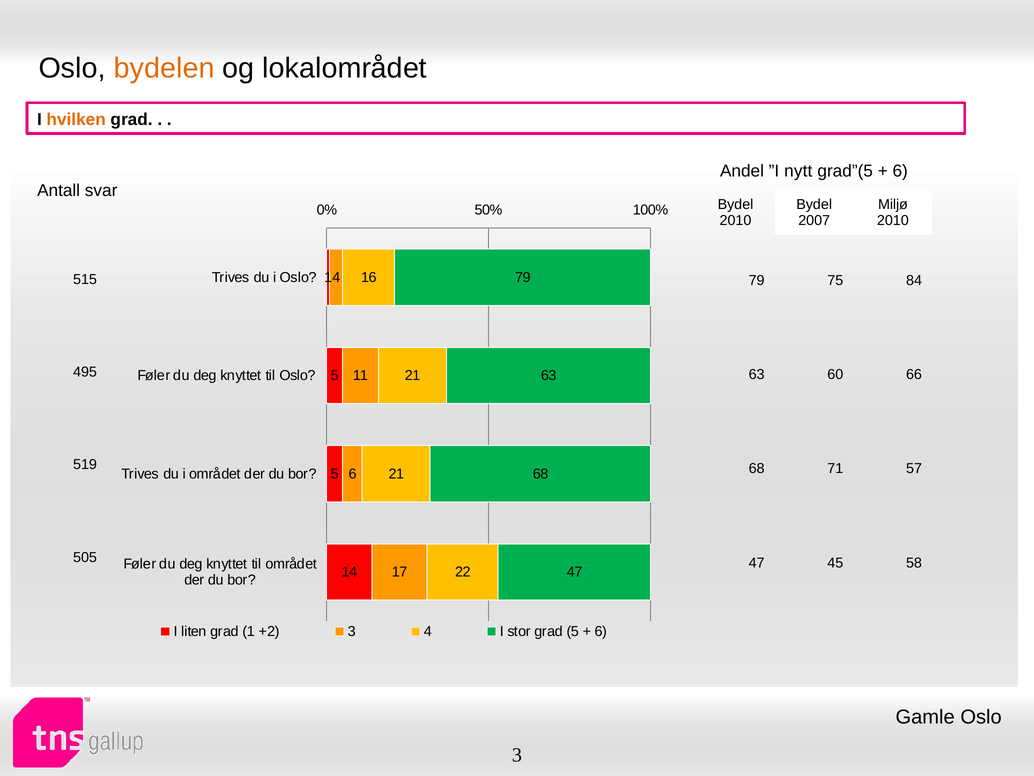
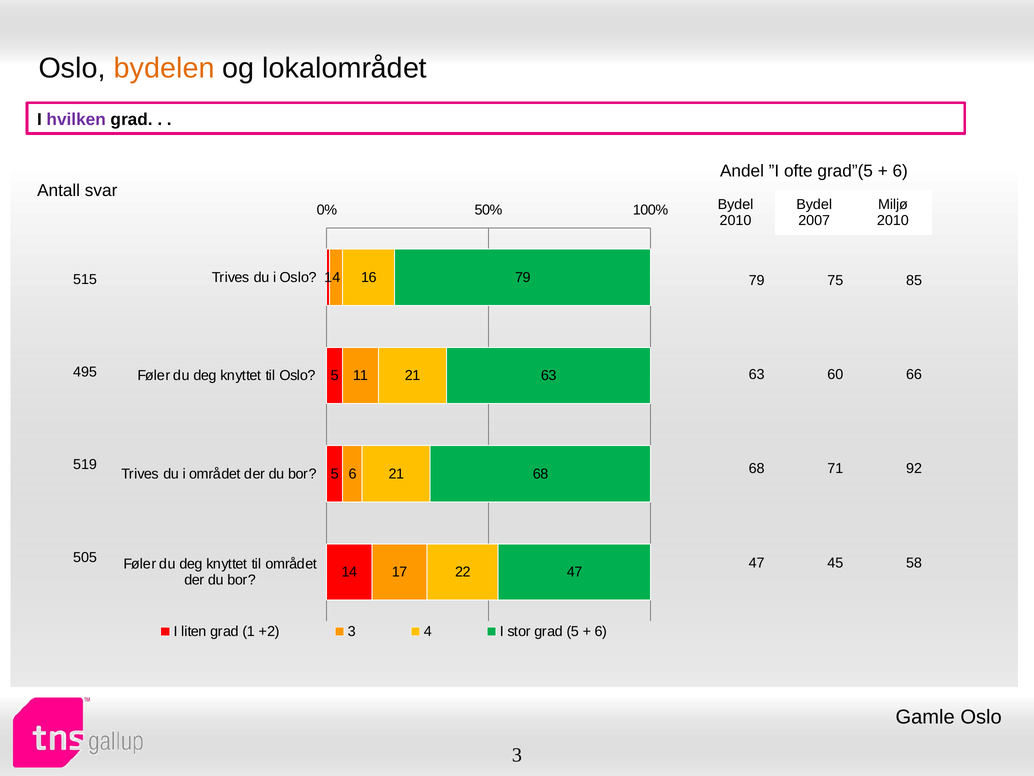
hvilken colour: orange -> purple (76, 119)
nytt: nytt -> ofte (798, 171)
84: 84 -> 85 (914, 280)
57: 57 -> 92 (914, 468)
